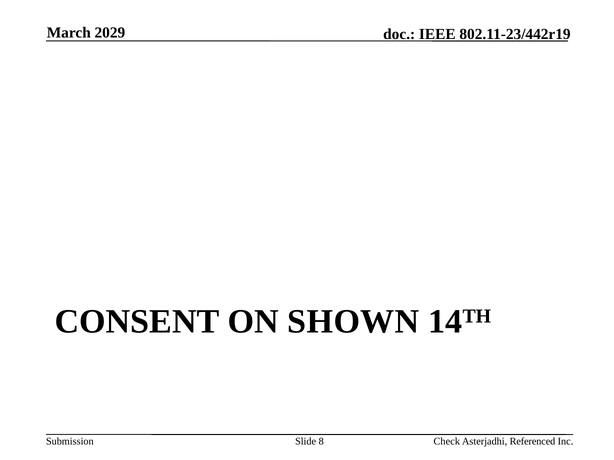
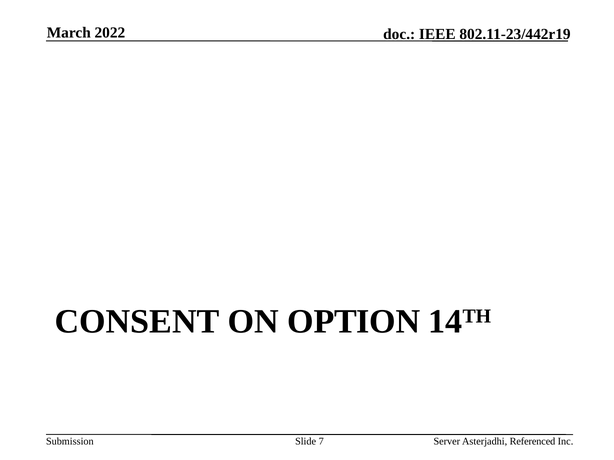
2029: 2029 -> 2022 (110, 33)
SHOWN: SHOWN -> OPTION (354, 322)
8: 8 -> 7 (321, 442)
Check: Check -> Server (447, 442)
